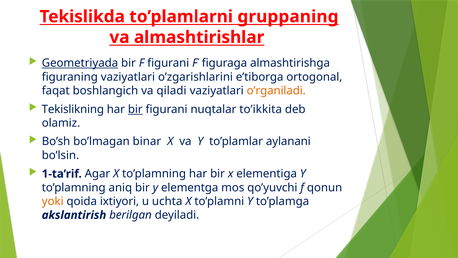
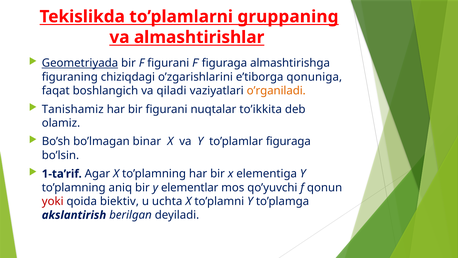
figuraning vaziyatlari: vaziyatlari -> chiziqdagi (128, 77)
ortogonal: ortogonal -> qonuniga (314, 77)
Tekislikning: Tekislikning -> Tanishamiz (73, 109)
bir underline: present -> none (135, 109)
to’plamlar aylanani: aylanani -> figuraga (288, 141)
elementga: elementga -> elementlar (190, 187)
yoki colour: orange -> red (53, 201)
ixtiyori: ixtiyori -> biektiv (119, 201)
